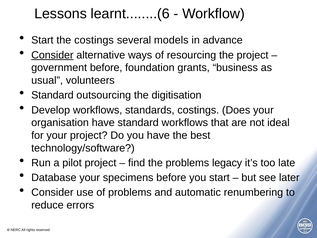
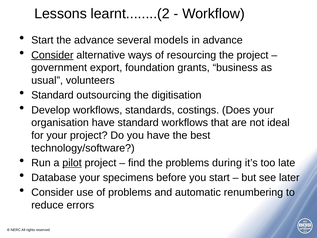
learnt........(6: learnt........(6 -> learnt........(2 (130, 14)
the costings: costings -> advance (94, 40)
government before: before -> export (106, 68)
pilot underline: none -> present (72, 163)
legacy: legacy -> during (227, 163)
